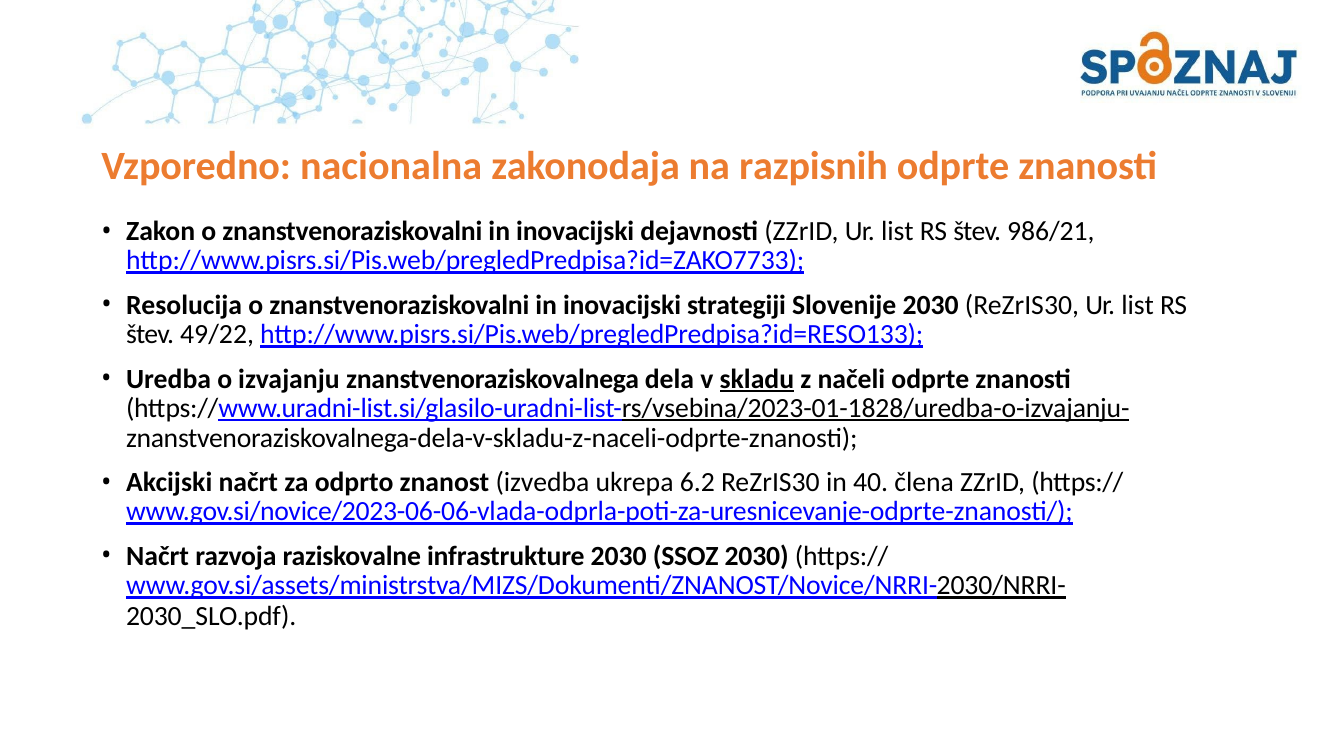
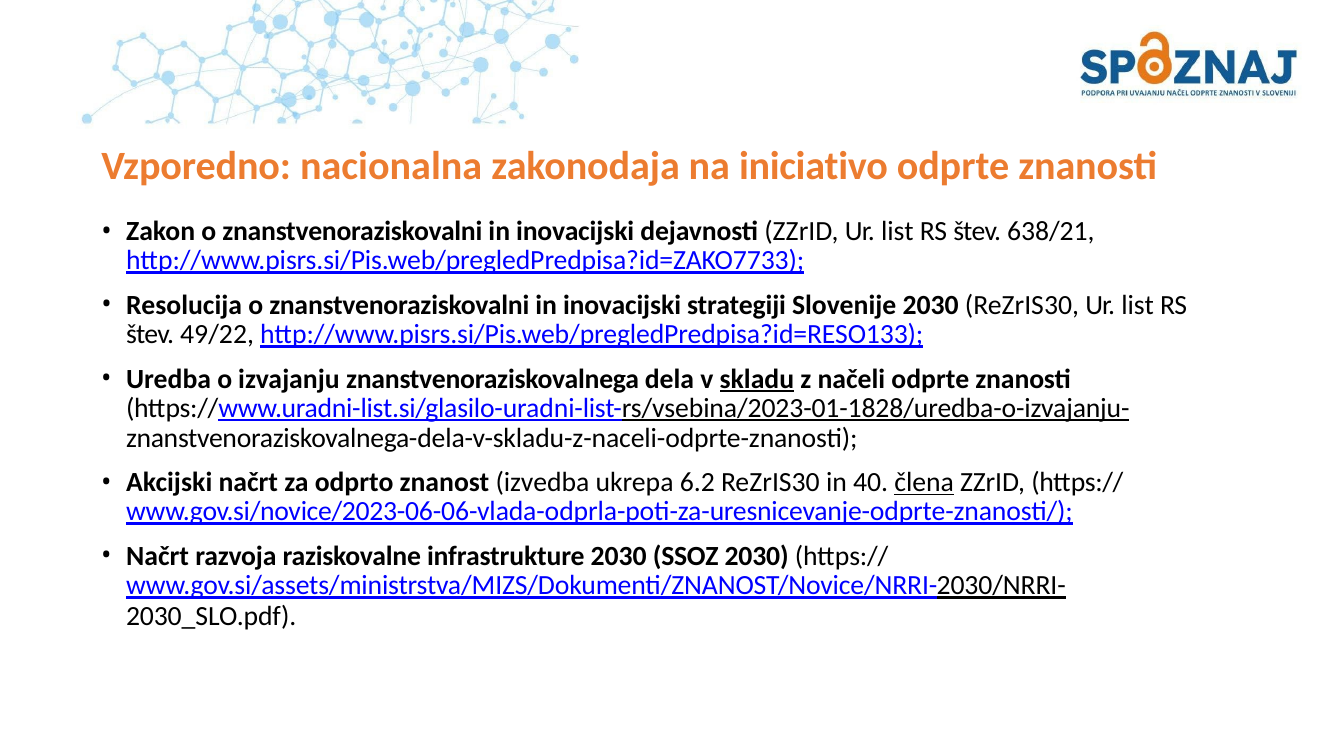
razpisnih: razpisnih -> iniciativo (814, 166)
986/21: 986/21 -> 638/21 (1051, 231)
člena underline: none -> present (924, 482)
